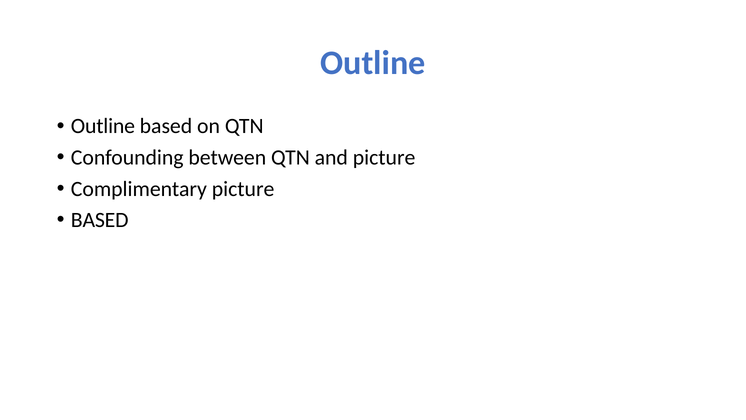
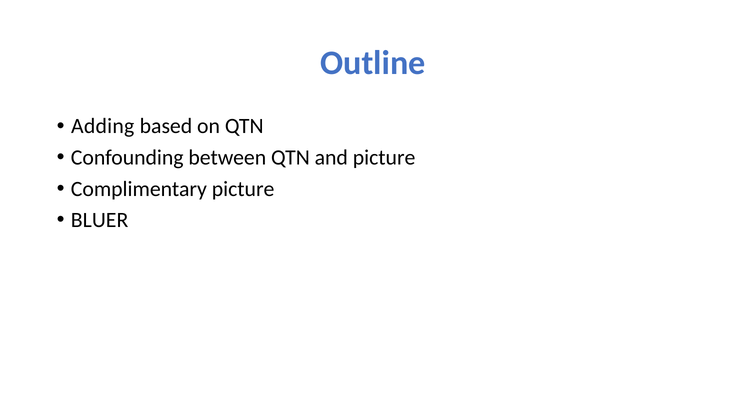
Outline: Outline -> Adding (103, 126)
BASED: BASED -> BLUER (100, 220)
